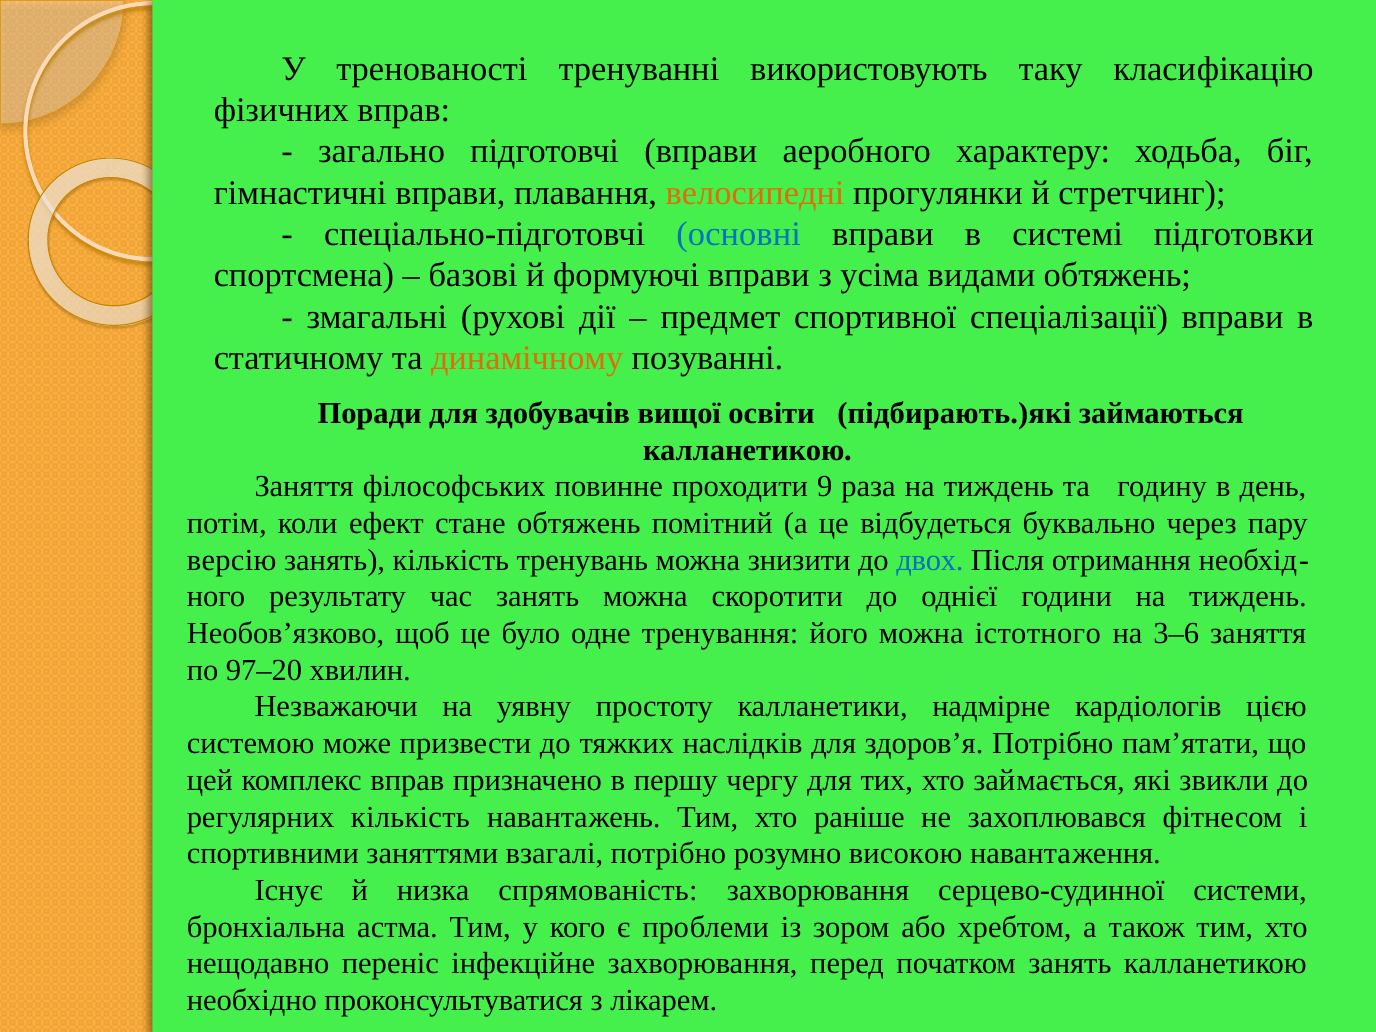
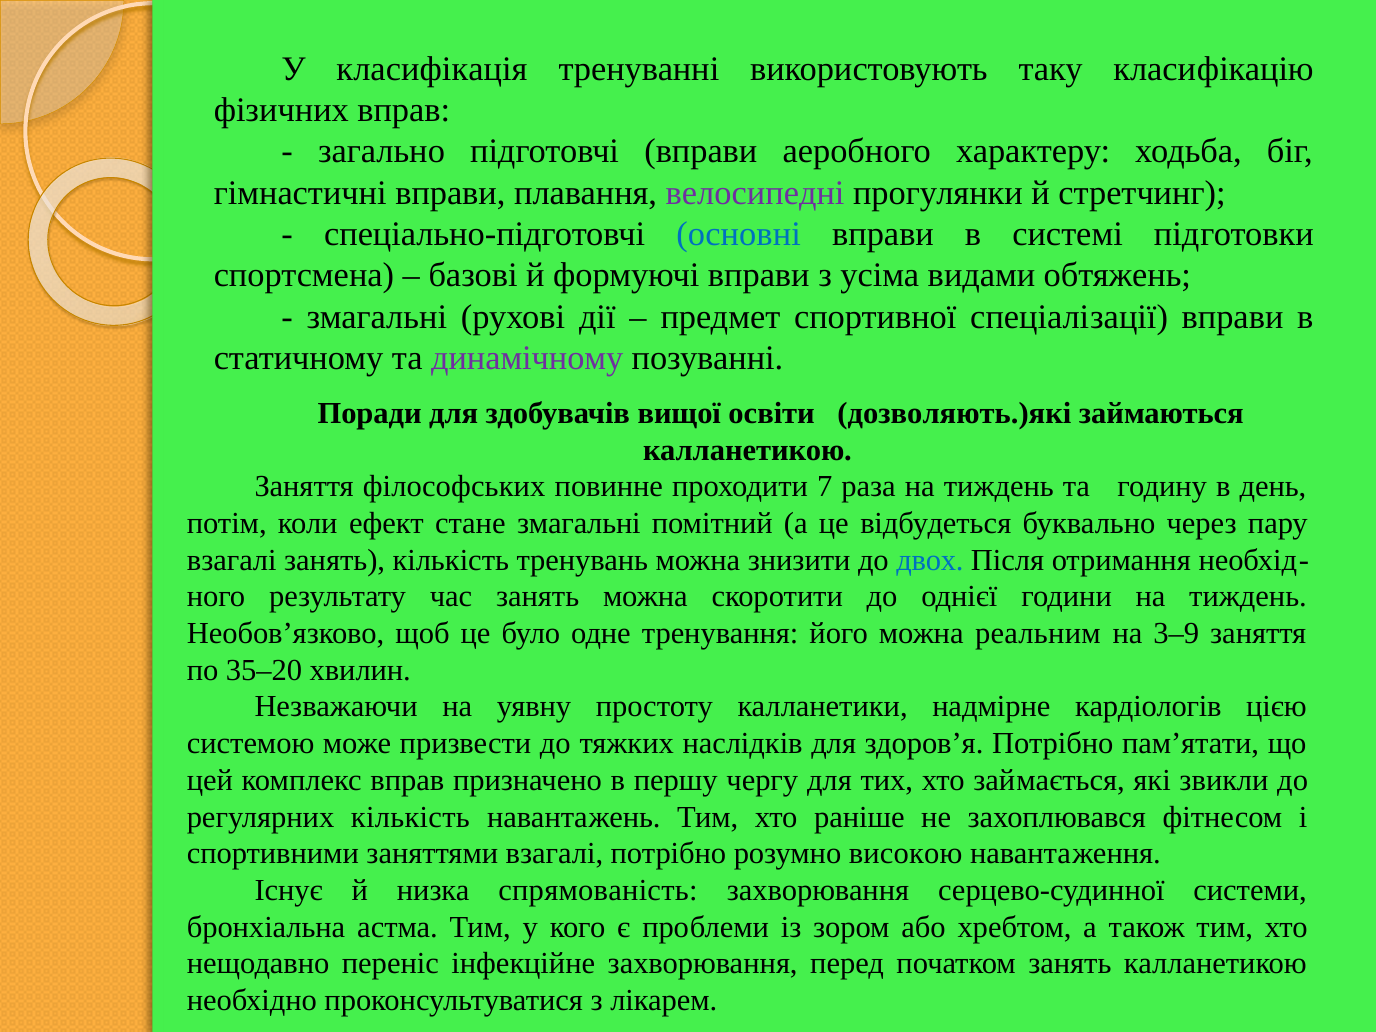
тренованості: тренованості -> класифікація (432, 69)
велосипедні colour: orange -> purple (755, 193)
динамічному colour: orange -> purple (527, 358)
підбирають.)які: підбирають.)які -> дозволяють.)які (954, 413)
9: 9 -> 7 (825, 487)
стане обтяжень: обтяжень -> змагальні (579, 524)
версію: версію -> взагалі (232, 560)
істотного: істотного -> реальним (1038, 634)
3–6: 3–6 -> 3–9 (1176, 634)
97–20: 97–20 -> 35–20 (264, 670)
